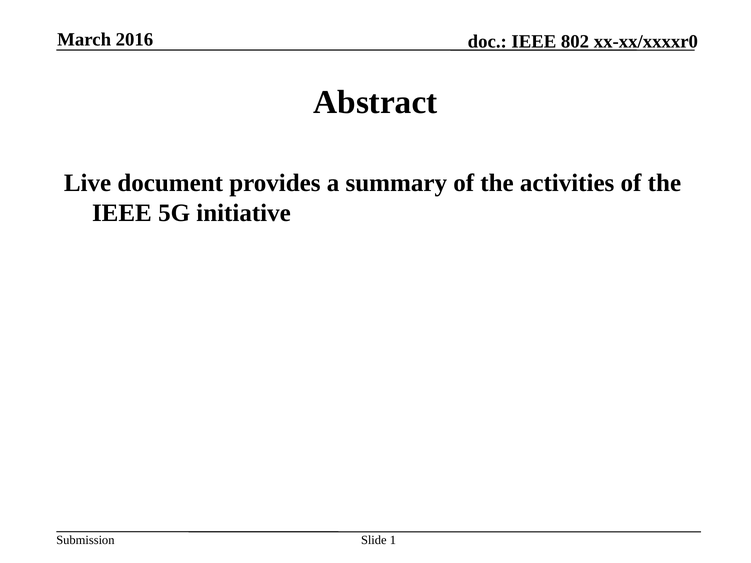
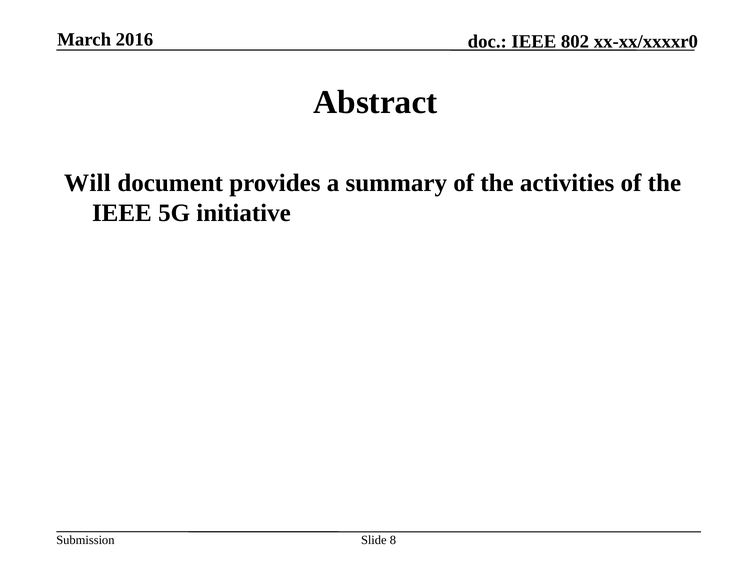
Live: Live -> Will (87, 183)
1: 1 -> 8 (393, 540)
